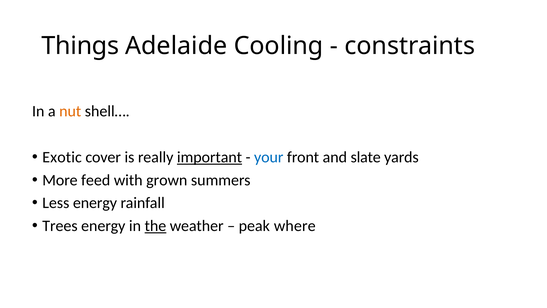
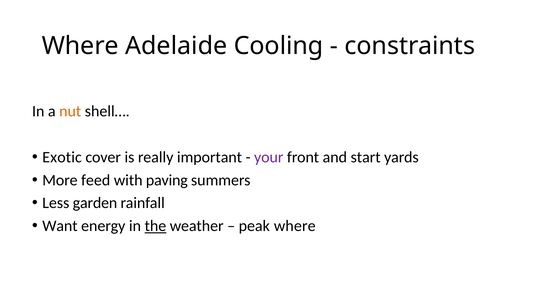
Things: Things -> Where (80, 46)
important underline: present -> none (210, 157)
your colour: blue -> purple (269, 157)
slate: slate -> start (366, 157)
grown: grown -> paving (167, 180)
Less energy: energy -> garden (95, 203)
Trees: Trees -> Want (60, 226)
